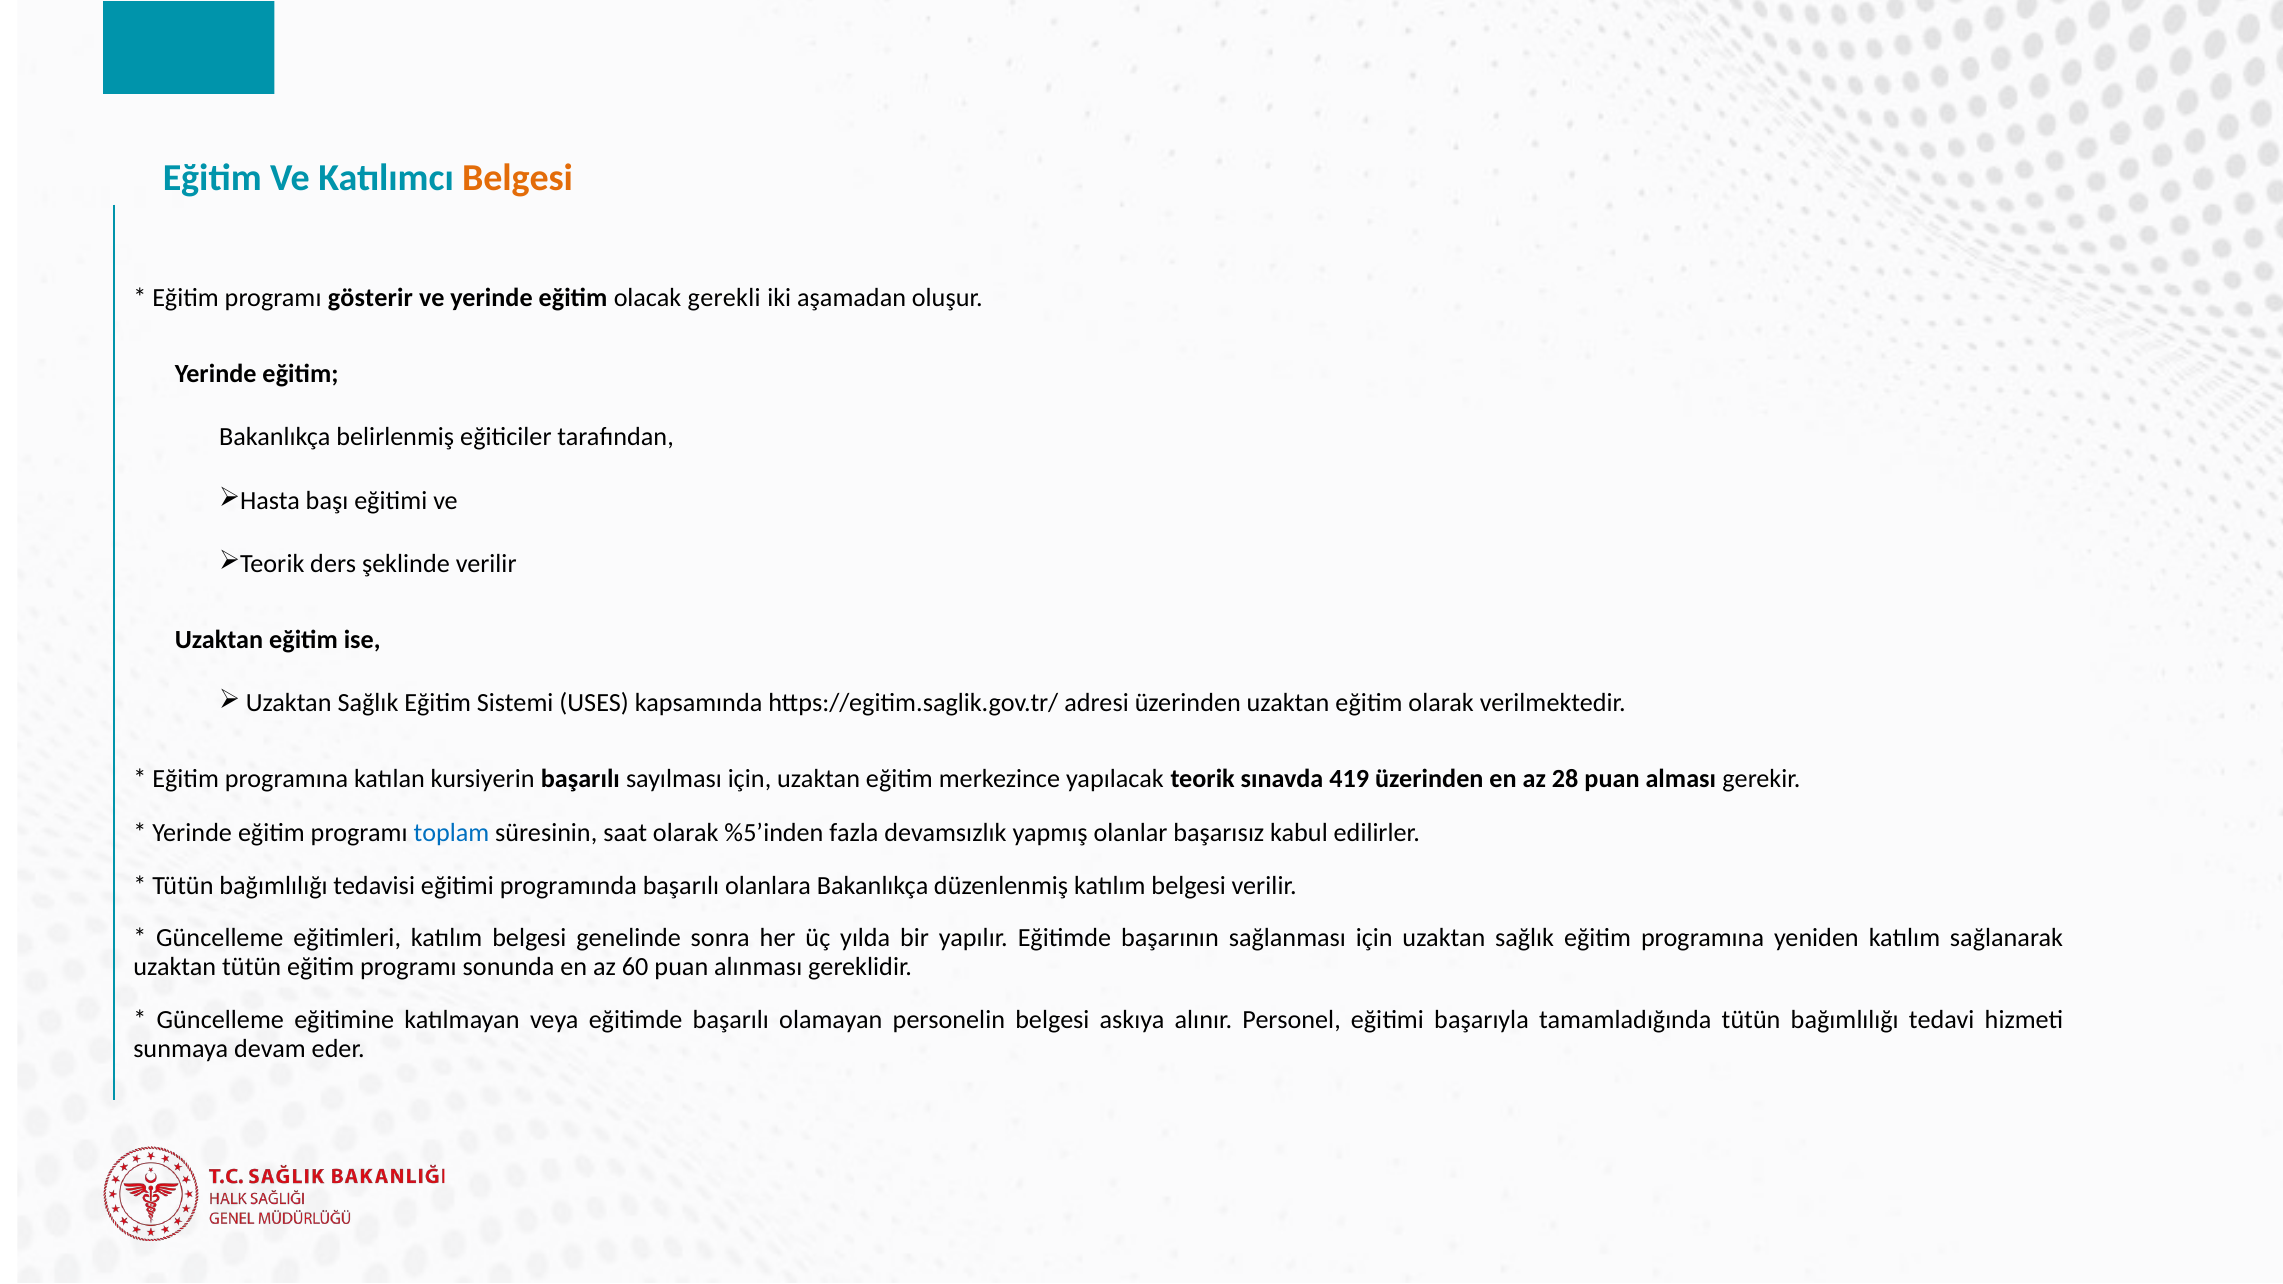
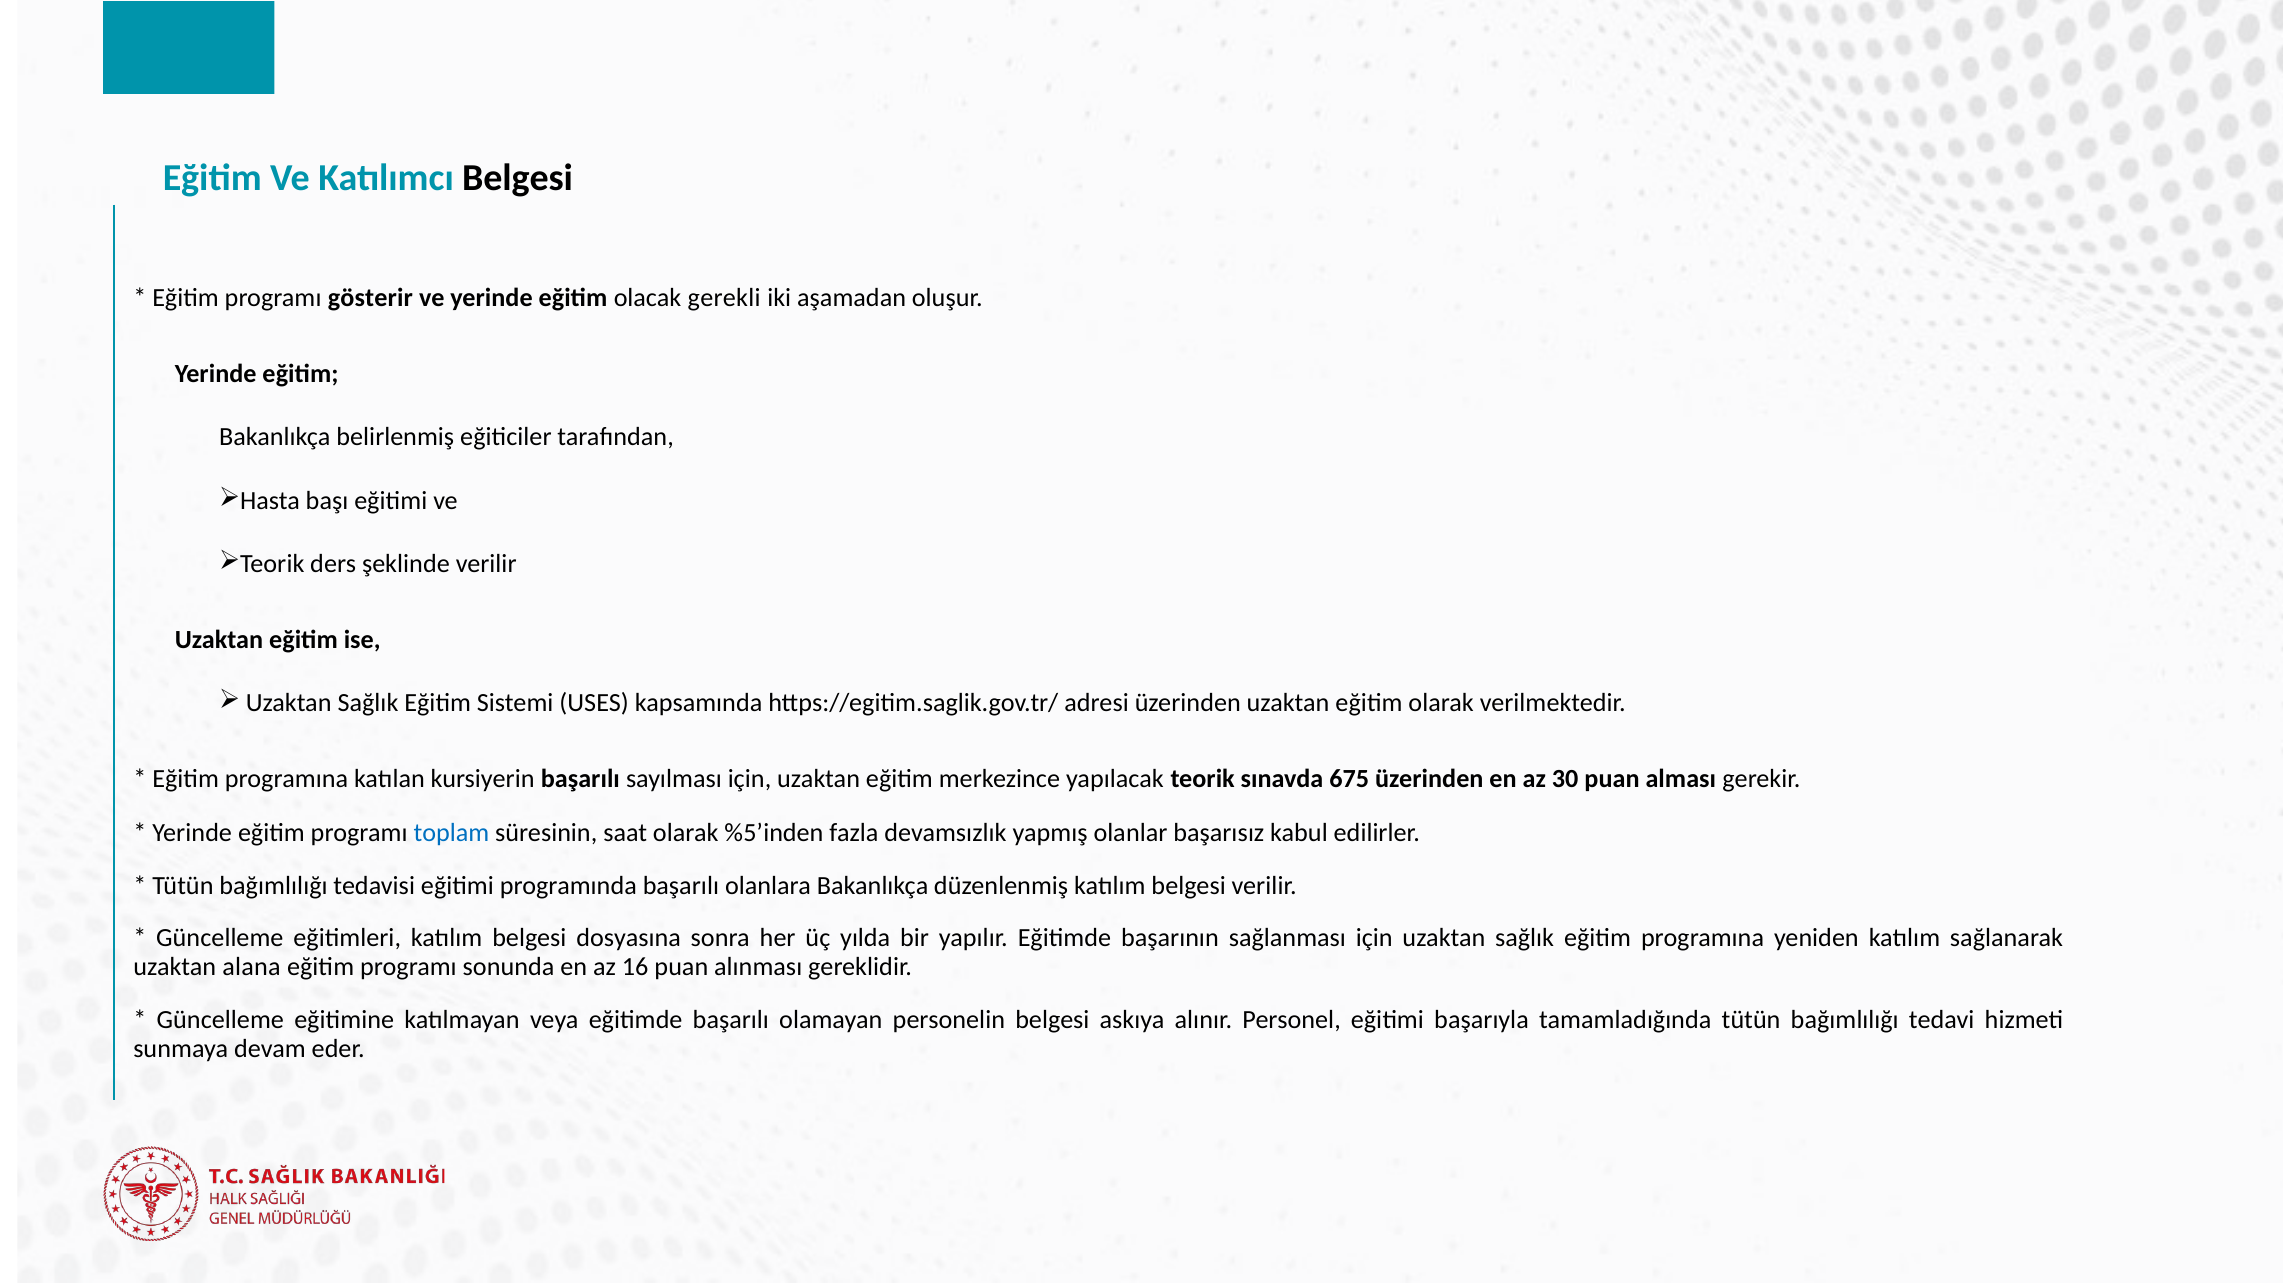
Belgesi colour: orange -> black (518, 177)
419: 419 -> 675 (1349, 779)
28: 28 -> 30 (1565, 779)
genelinde: genelinde -> dosyasına (629, 938)
uzaktan tütün: tütün -> alana (252, 967)
60: 60 -> 16 (635, 967)
